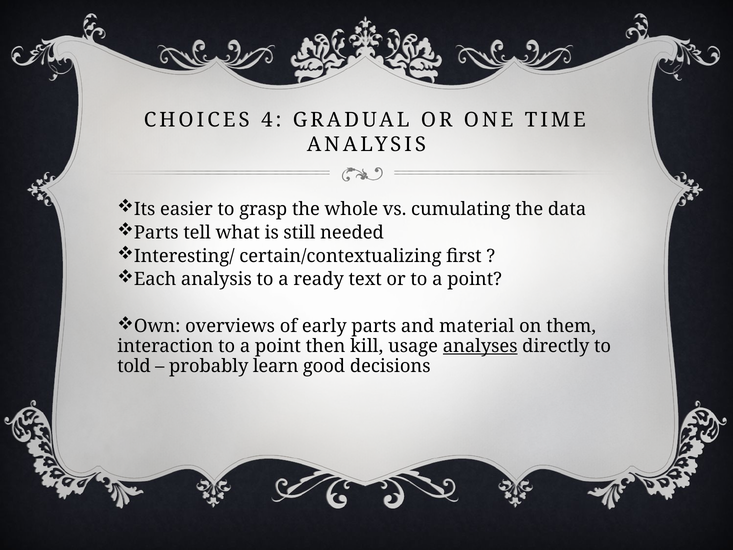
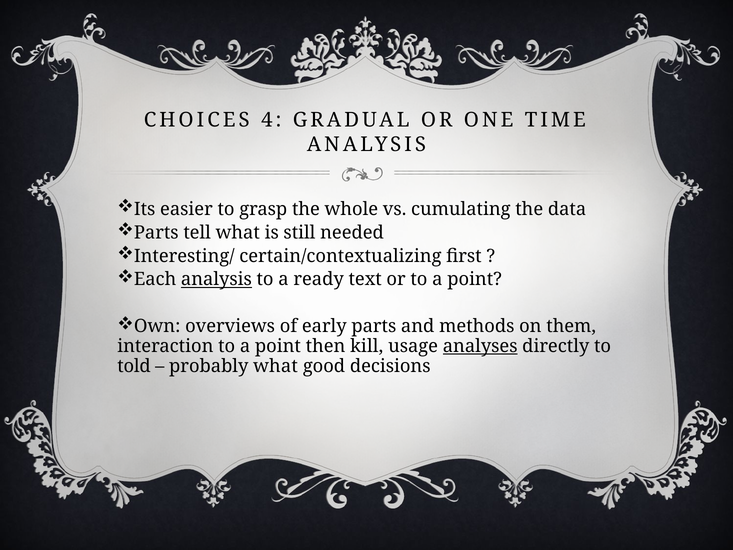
analysis underline: none -> present (216, 279)
material: material -> methods (477, 326)
probably learn: learn -> what (276, 366)
